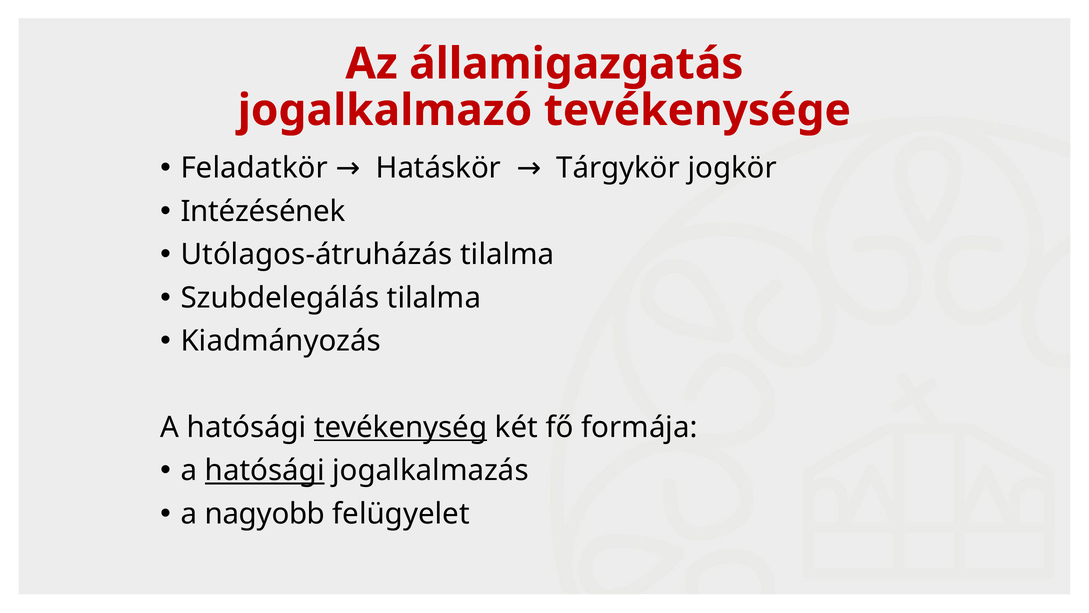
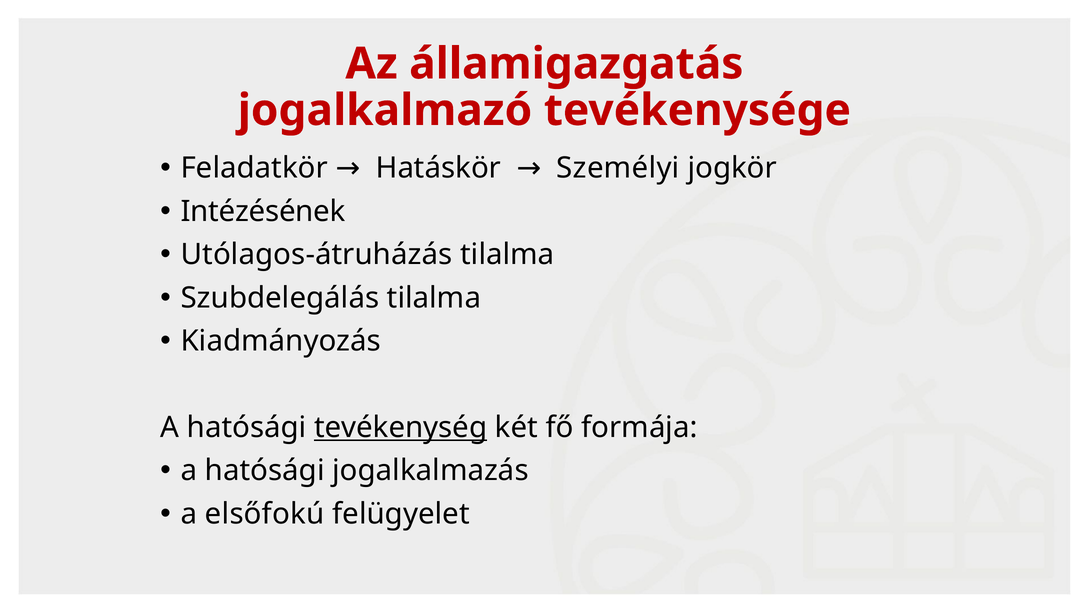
Tárgykör: Tárgykör -> Személyi (618, 168)
hatósági underline: present -> none (265, 470)
nagyobb: nagyobb -> elsőfokú (265, 514)
